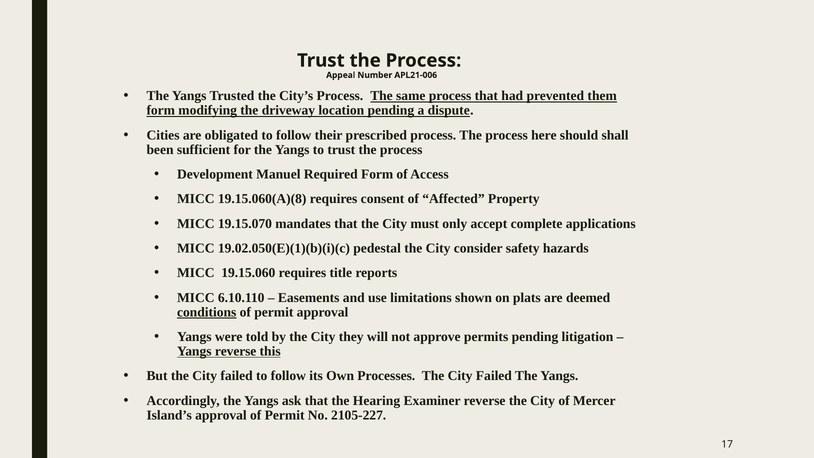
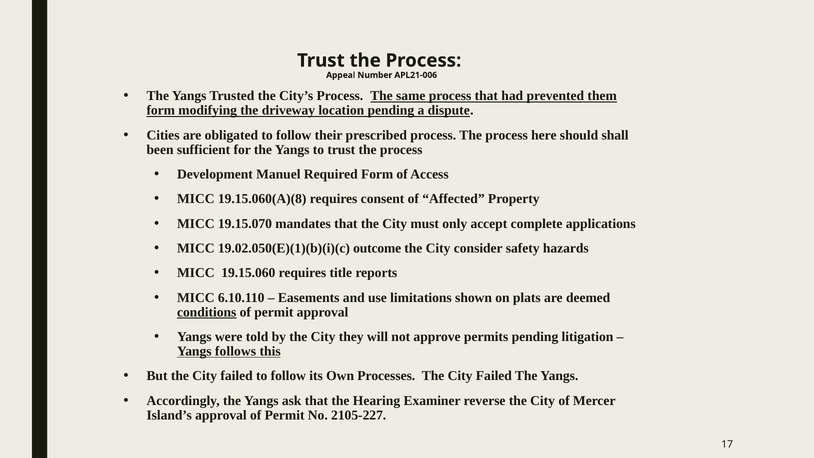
pedestal: pedestal -> outcome (377, 248)
Yangs reverse: reverse -> follows (236, 351)
